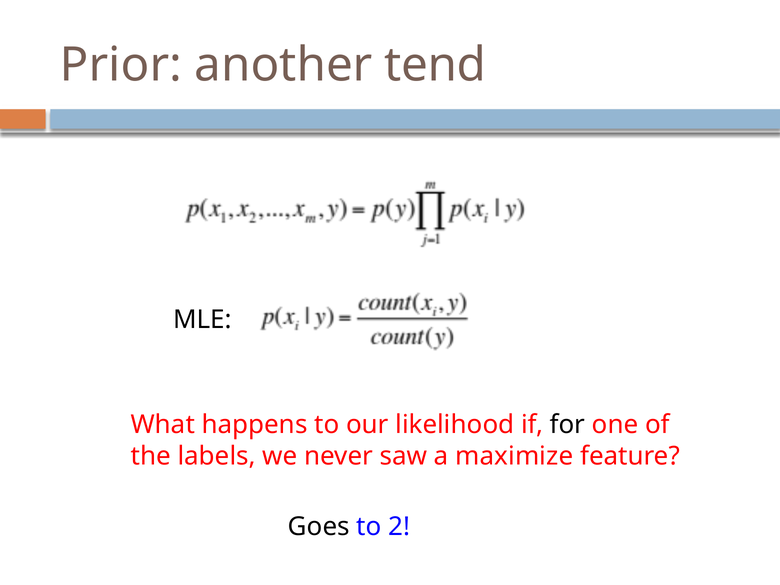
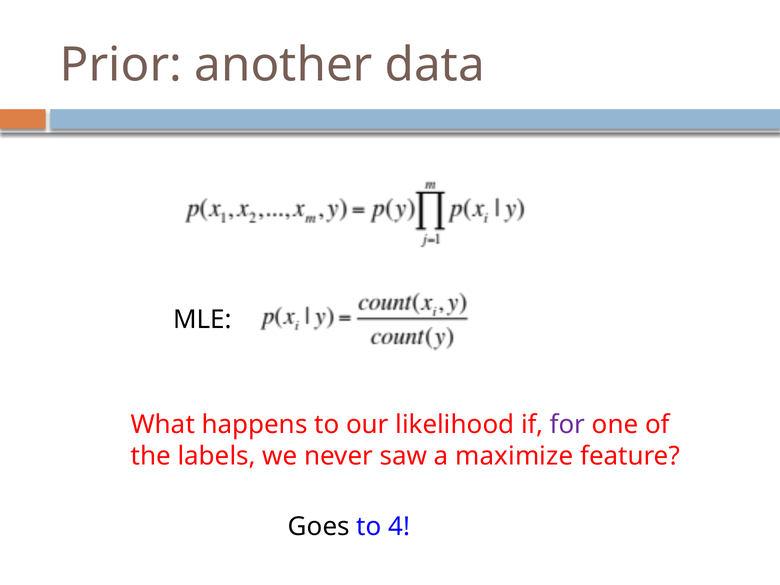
tend: tend -> data (435, 65)
for colour: black -> purple (568, 425)
2: 2 -> 4 (399, 527)
